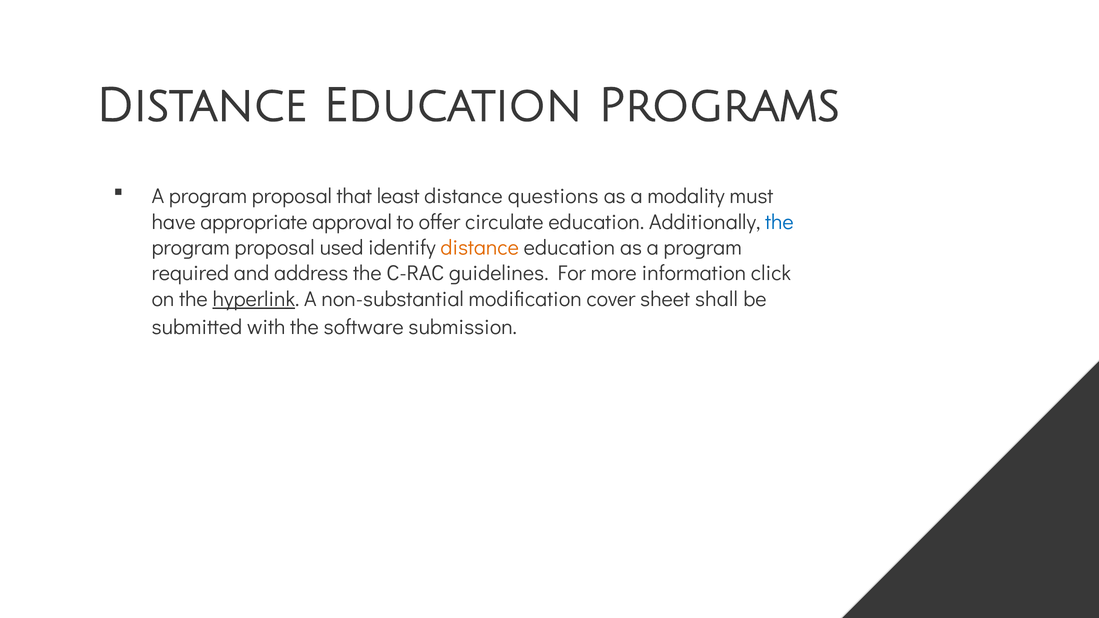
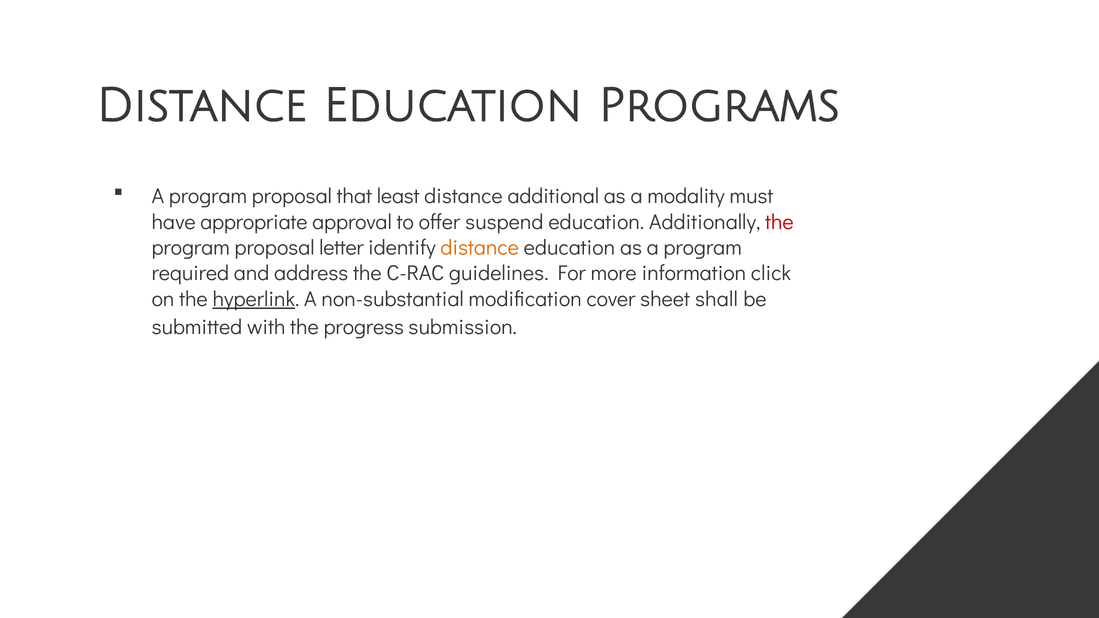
questions: questions -> additional (553, 196)
circulate: circulate -> suspend (504, 222)
the colour: blue -> red (779, 222)
used: used -> letter (341, 248)
software: software -> progress (364, 327)
